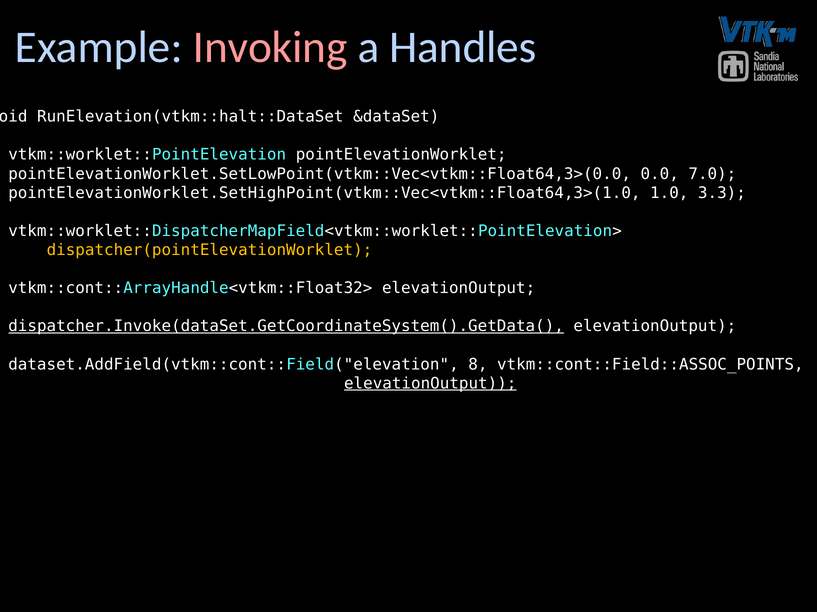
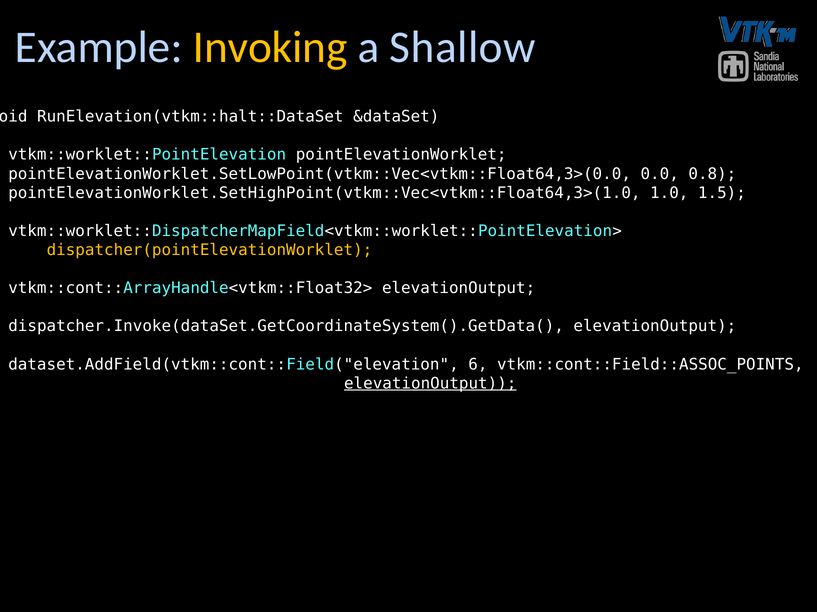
Invoking colour: pink -> yellow (270, 47)
Handles: Handles -> Shallow (463, 47)
7.0: 7.0 -> 0.8 (712, 174)
3.3: 3.3 -> 1.5 (722, 193)
dispatcher.Invoke(dataSet.GetCoordinateSystem().GetData( underline: present -> none (286, 327)
8: 8 -> 6 (478, 365)
